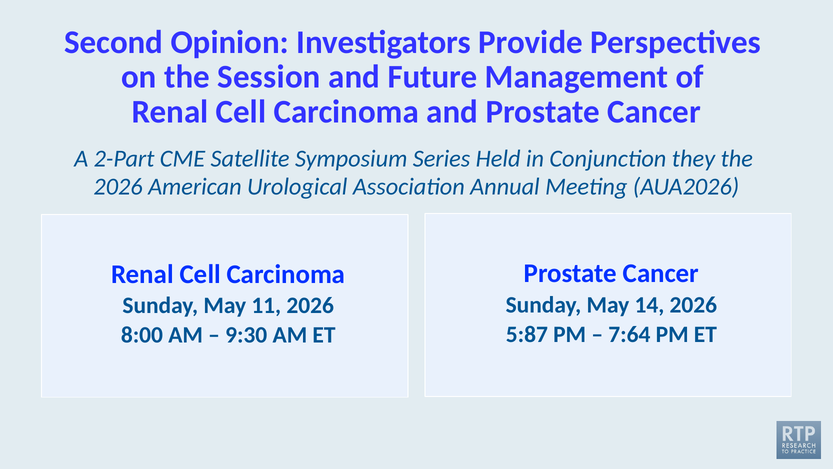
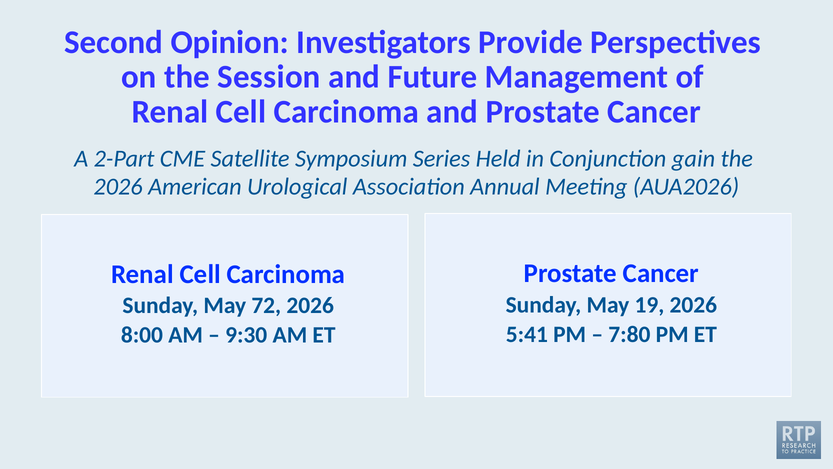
they: they -> gain (693, 159)
14: 14 -> 19 (649, 305)
11: 11 -> 72 (266, 305)
5:87: 5:87 -> 5:41 (527, 334)
7:64: 7:64 -> 7:80 (629, 334)
